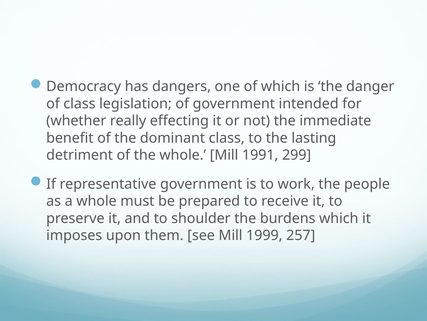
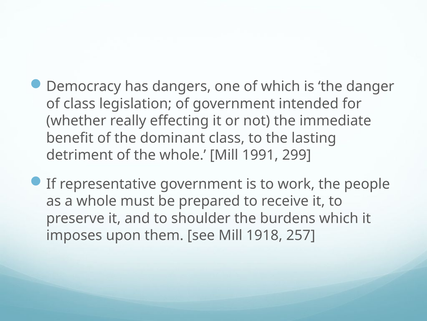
1999: 1999 -> 1918 (264, 235)
